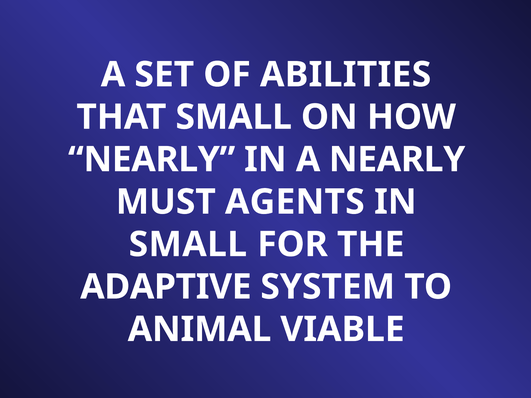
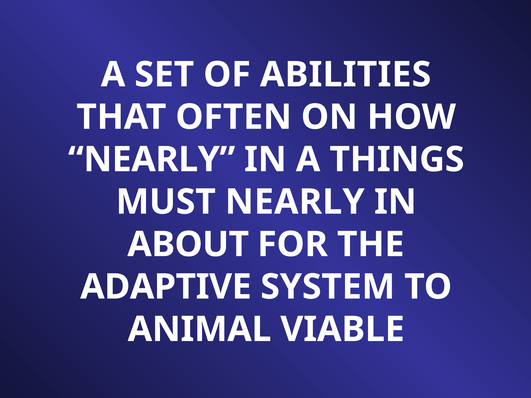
THAT SMALL: SMALL -> OFTEN (234, 117)
A NEARLY: NEARLY -> THINGS (397, 160)
MUST AGENTS: AGENTS -> NEARLY (295, 202)
SMALL: SMALL -> ABOUT (188, 245)
